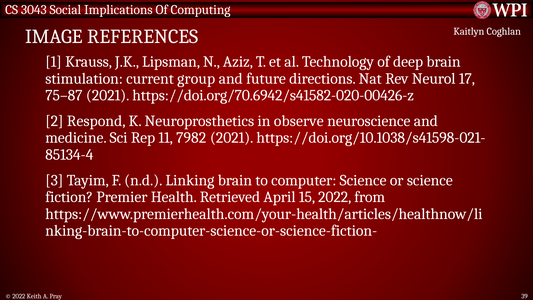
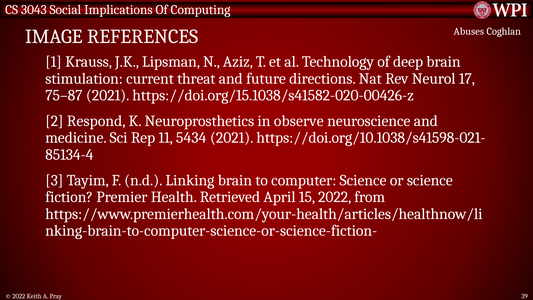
Kaitlyn: Kaitlyn -> Abuses (469, 31)
group: group -> threat (196, 79)
https://doi.org/70.6942/s41582-020-00426-z: https://doi.org/70.6942/s41582-020-00426-z -> https://doi.org/15.1038/s41582-020-00426-z (273, 95)
7982: 7982 -> 5434 (191, 138)
